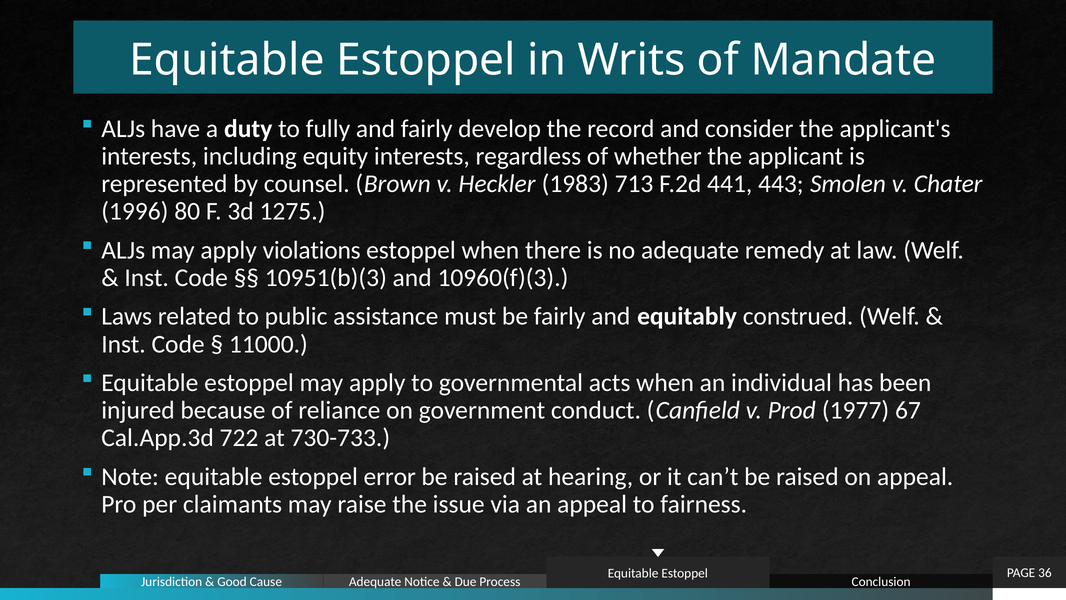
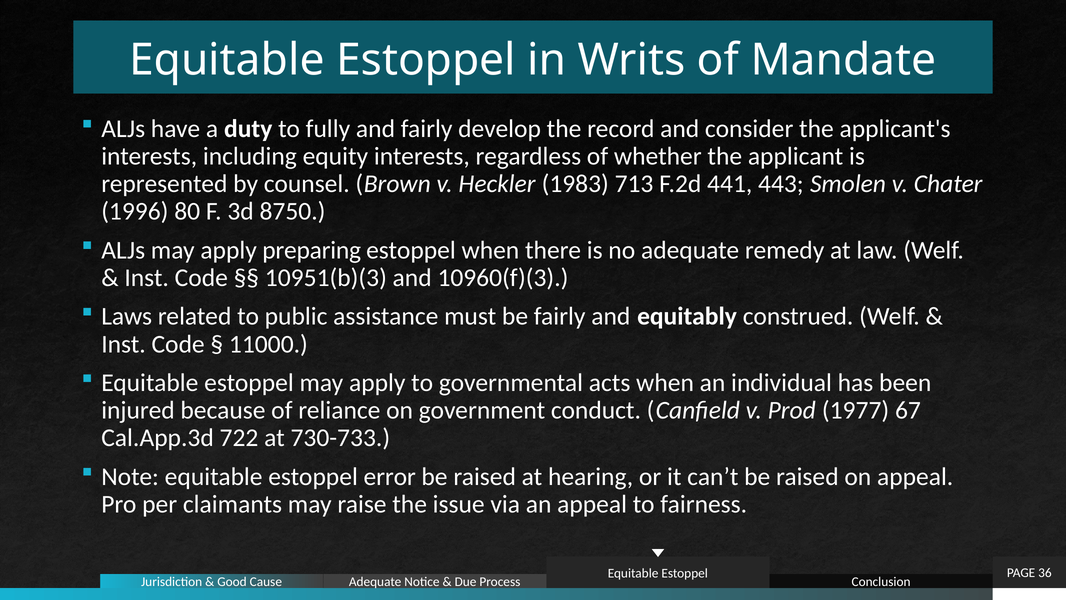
1275: 1275 -> 8750 (292, 211)
violations: violations -> preparing (312, 250)
